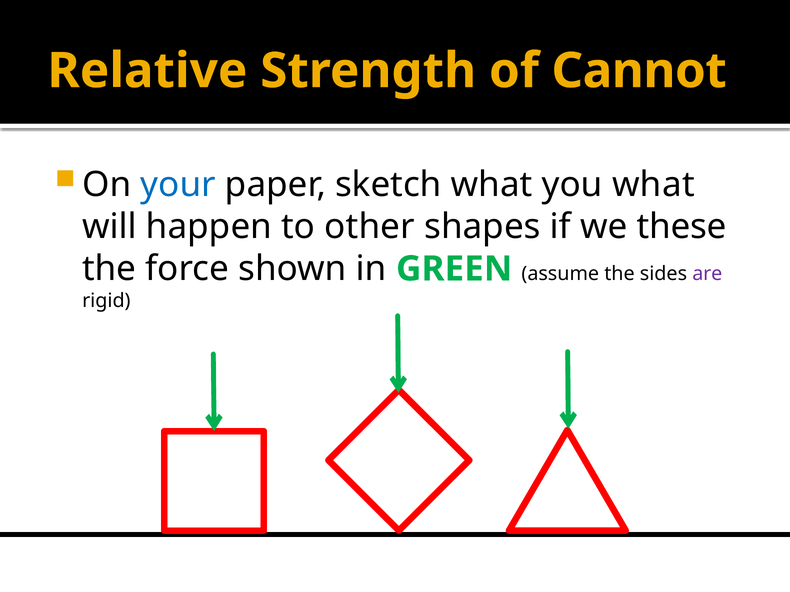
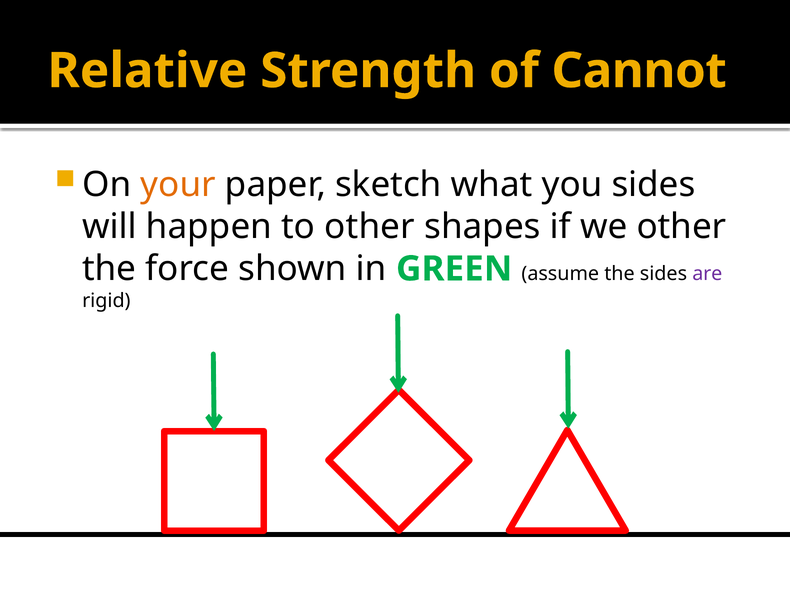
your colour: blue -> orange (178, 185)
you what: what -> sides (654, 185)
we these: these -> other (682, 227)
